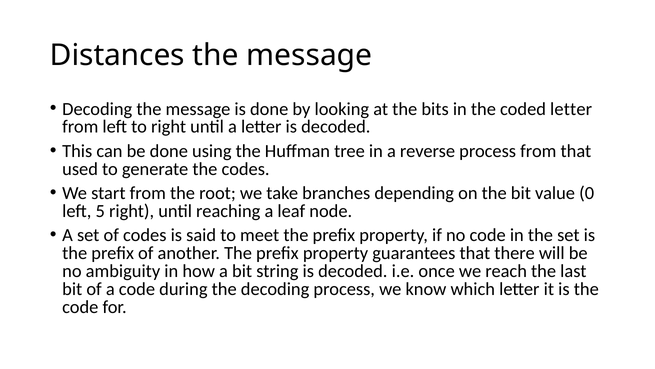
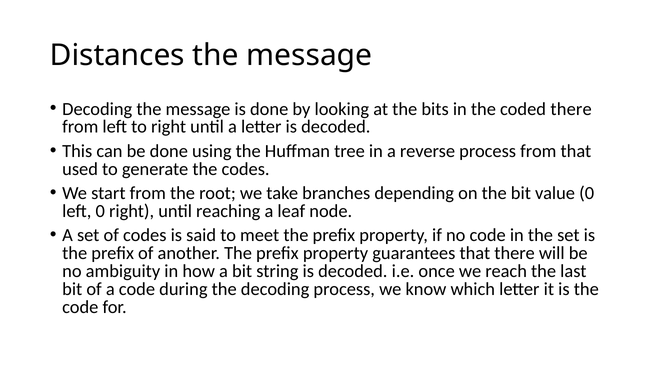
coded letter: letter -> there (571, 109)
left 5: 5 -> 0 (100, 211)
